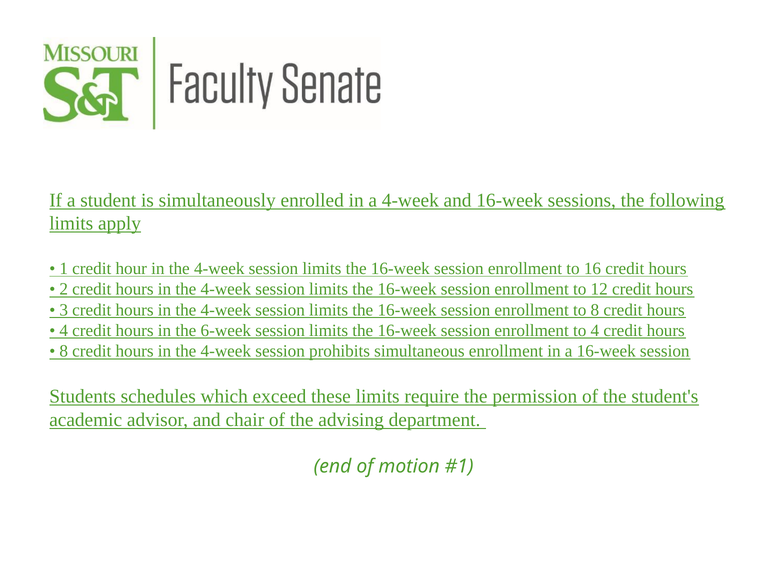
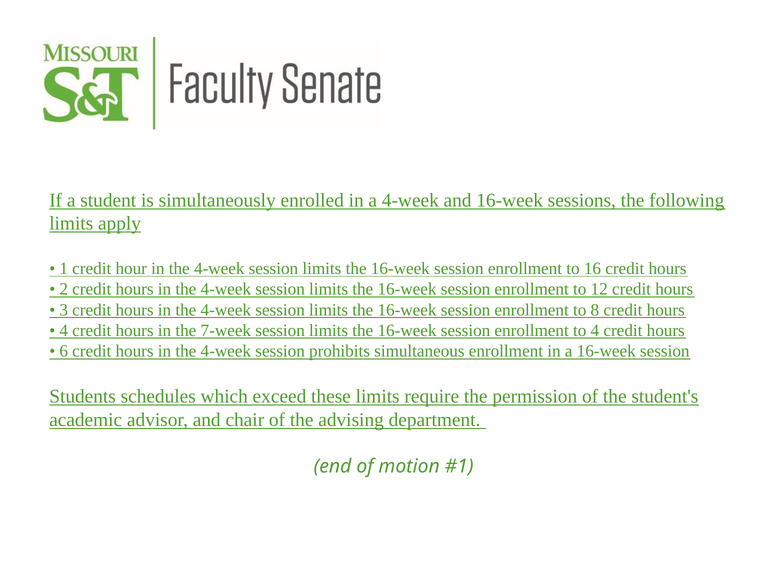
6-week: 6-week -> 7-week (226, 330)
8: 8 -> 6 (64, 351)
